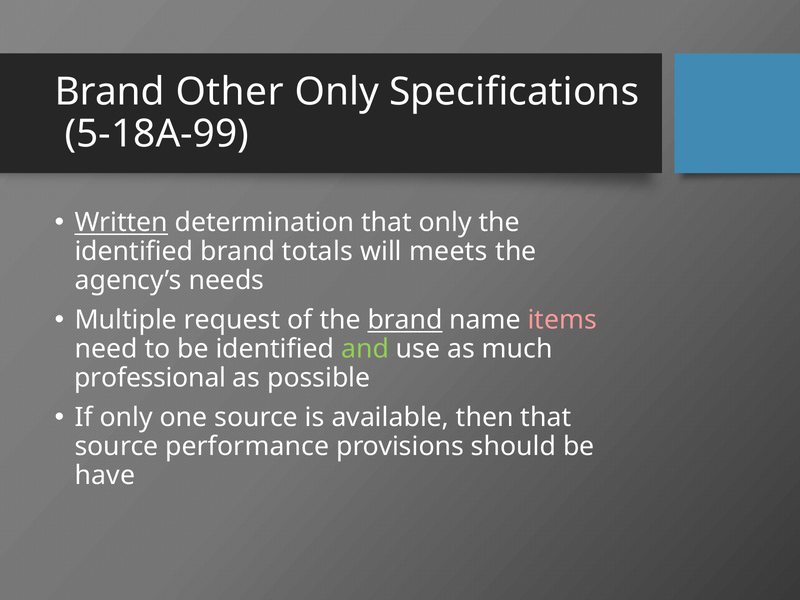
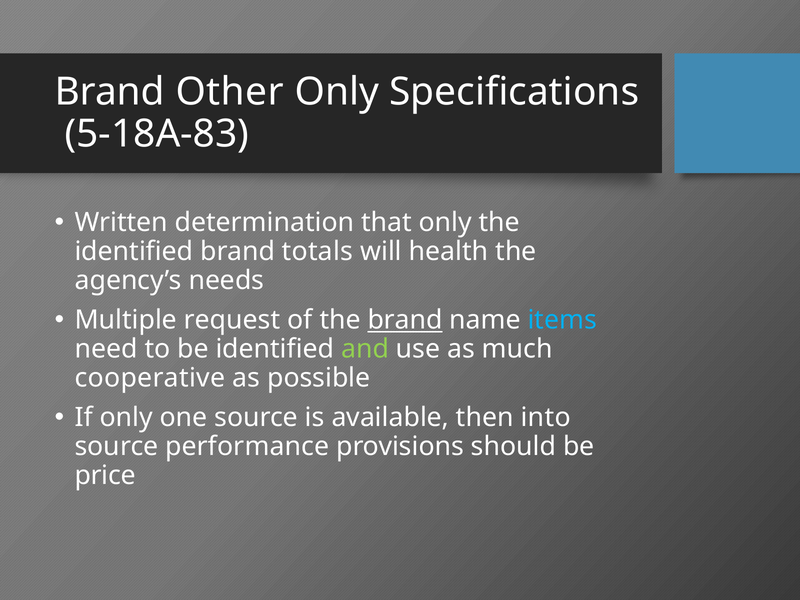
5-18A-99: 5-18A-99 -> 5-18A-83 (157, 134)
Written underline: present -> none (121, 223)
meets: meets -> health (449, 251)
items colour: pink -> light blue (562, 320)
professional: professional -> cooperative (150, 378)
then that: that -> into (546, 418)
have: have -> price (105, 475)
